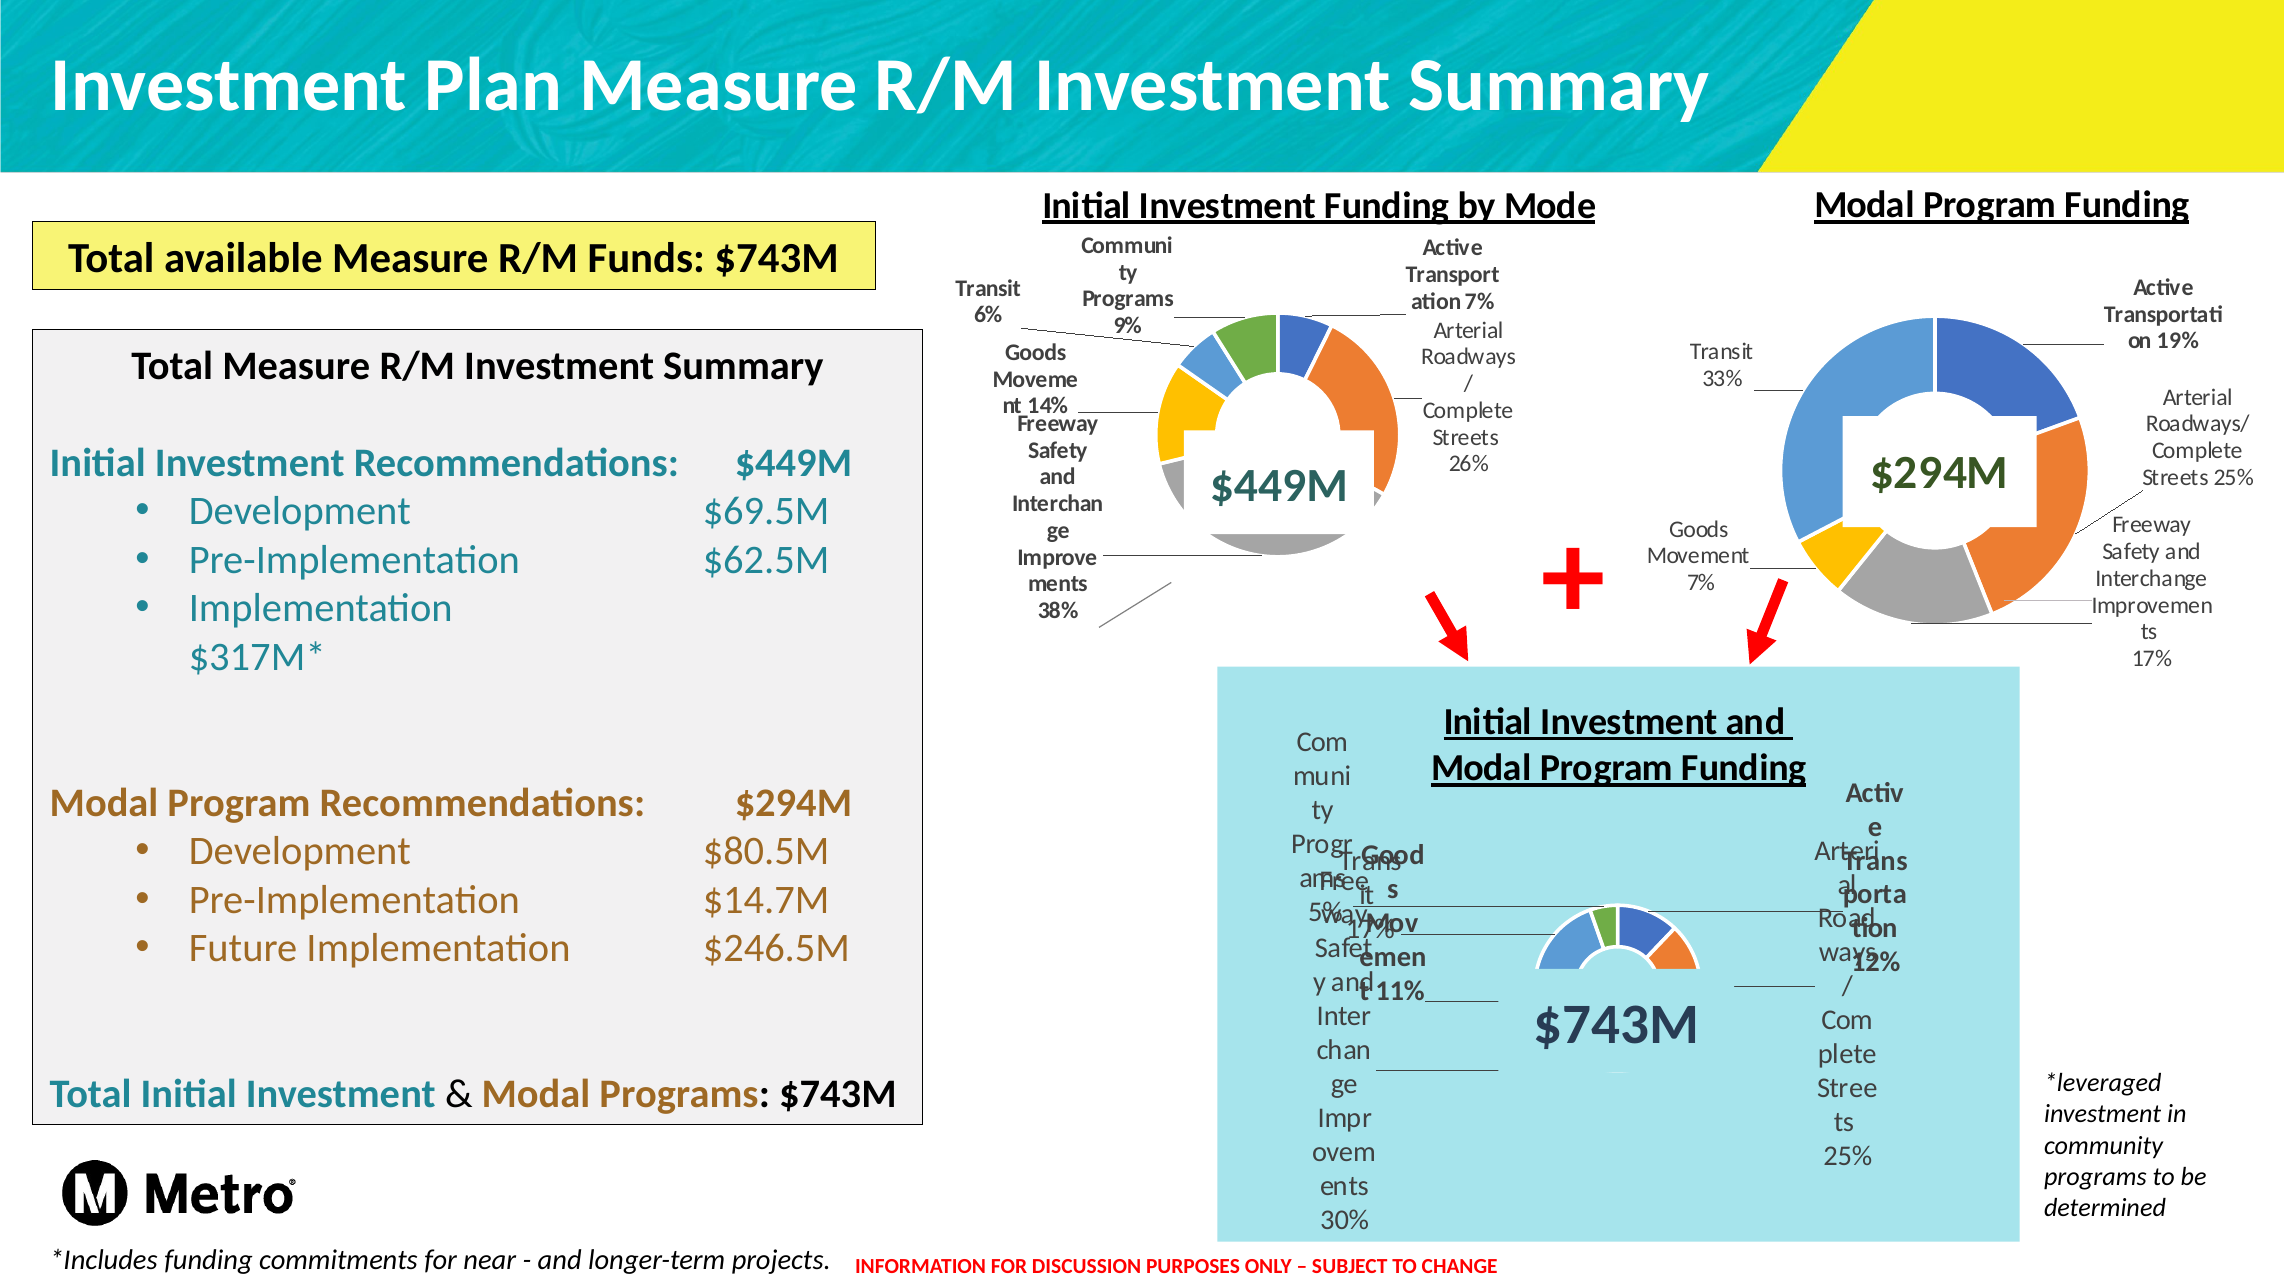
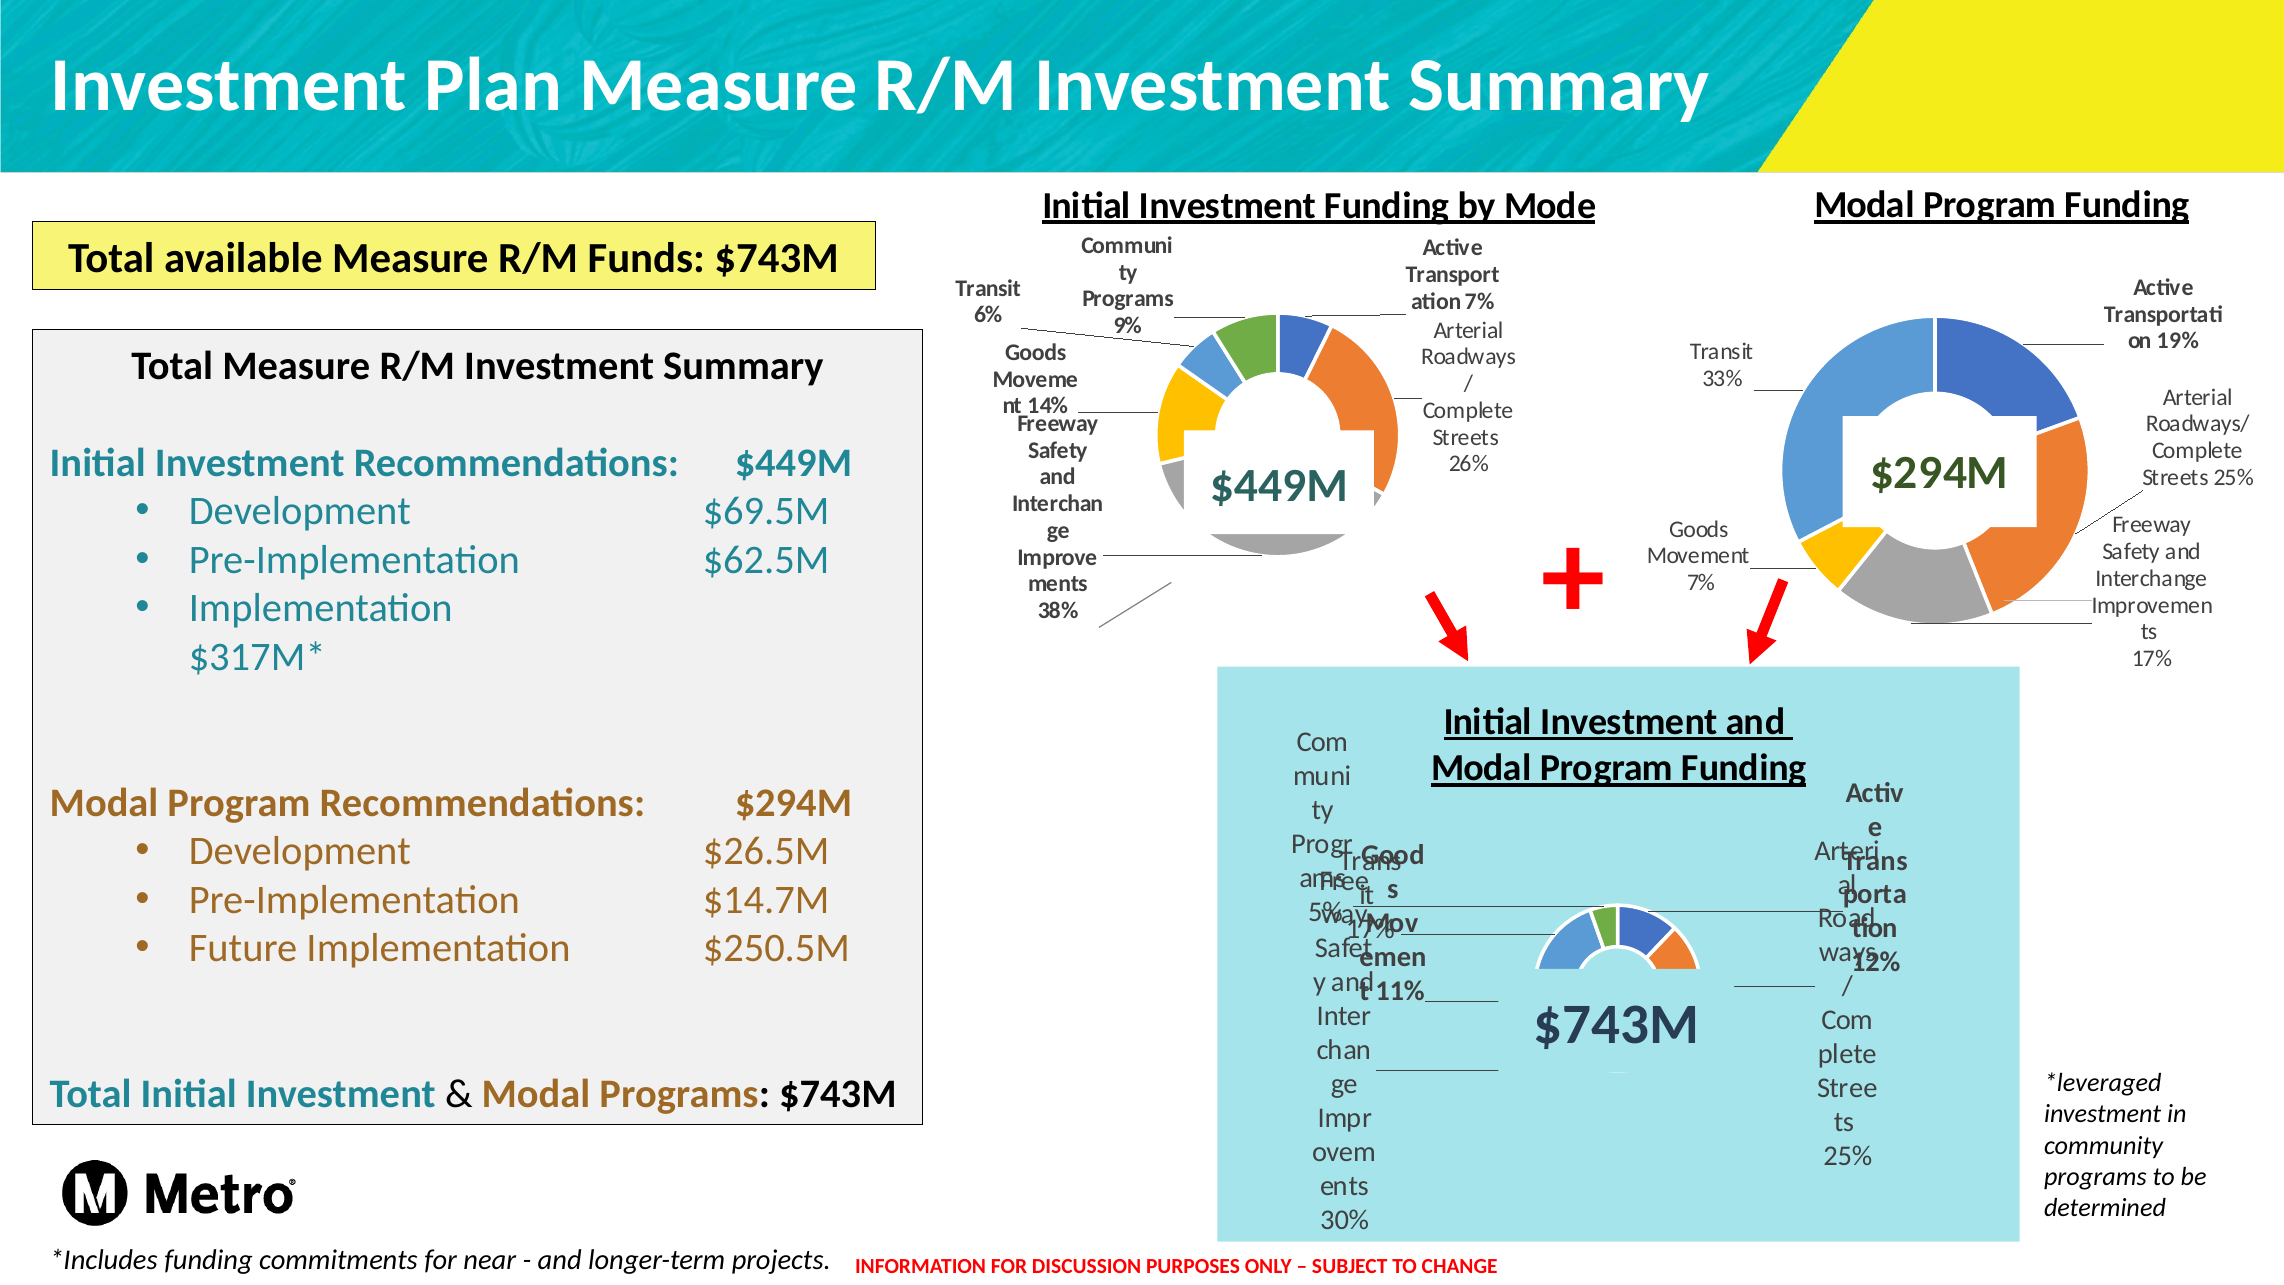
$80.5M: $80.5M -> $26.5M (766, 851)
$246.5M: $246.5M -> $250.5M (776, 948)
